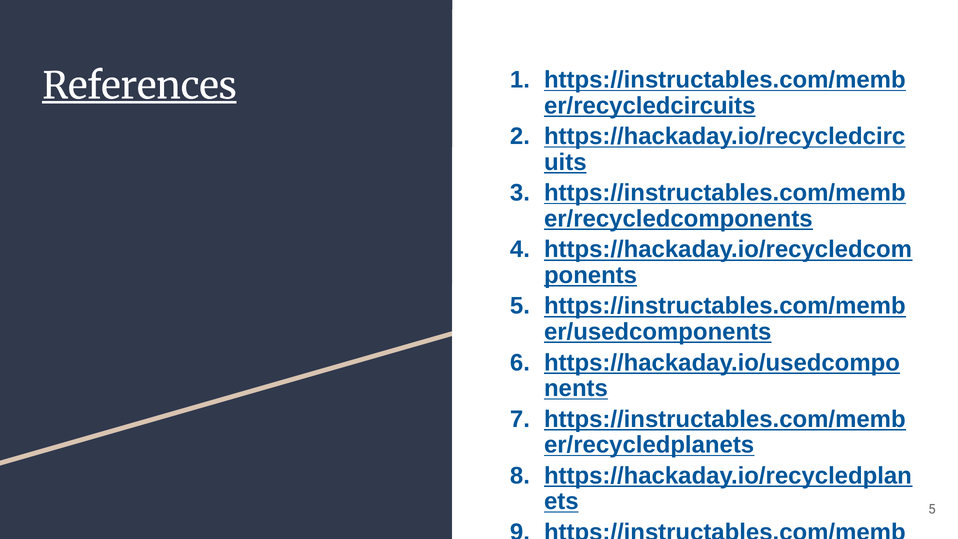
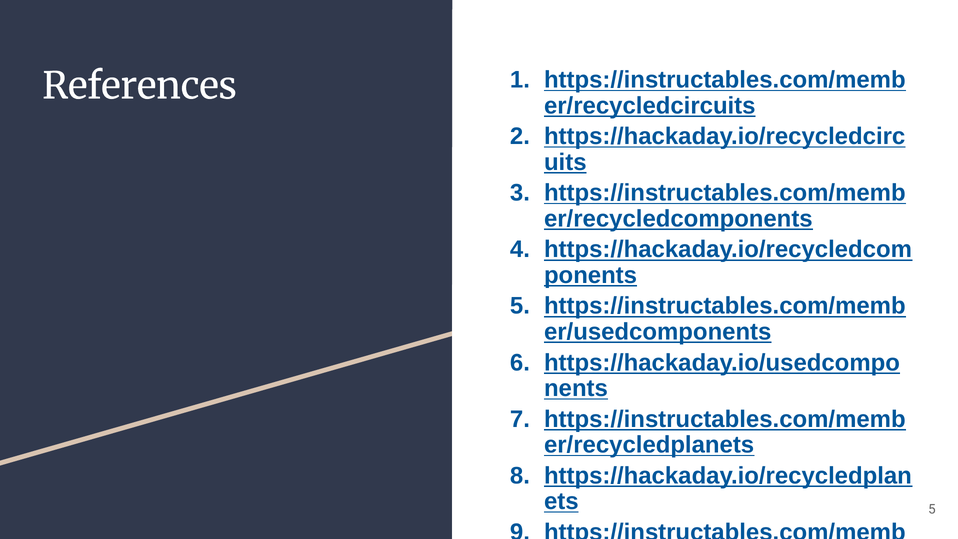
References underline: present -> none (140, 86)
